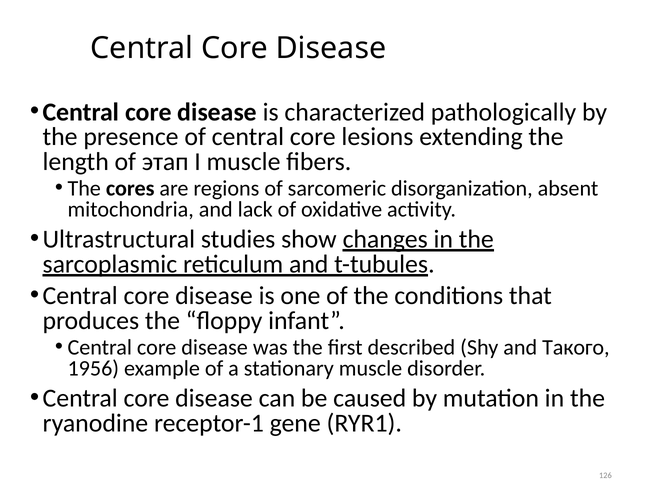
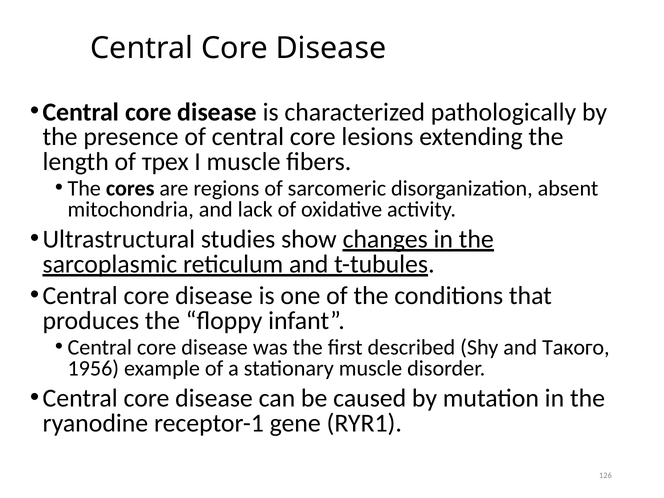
этап: этап -> трех (165, 162)
